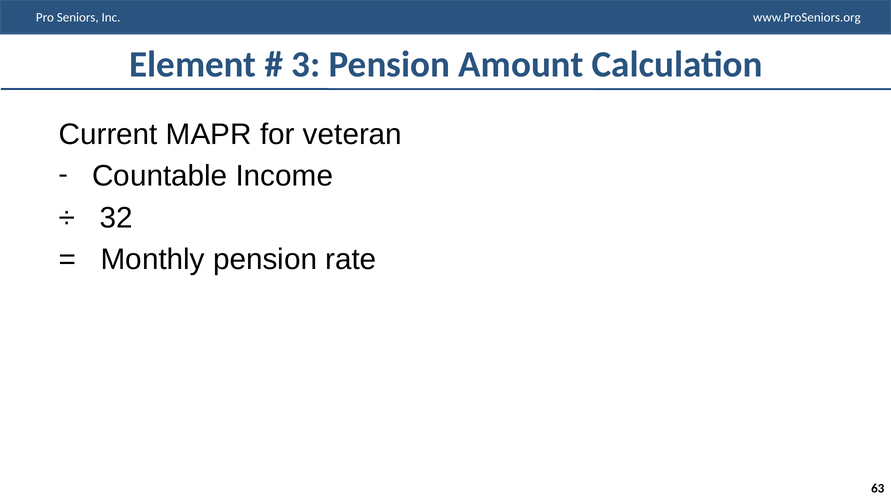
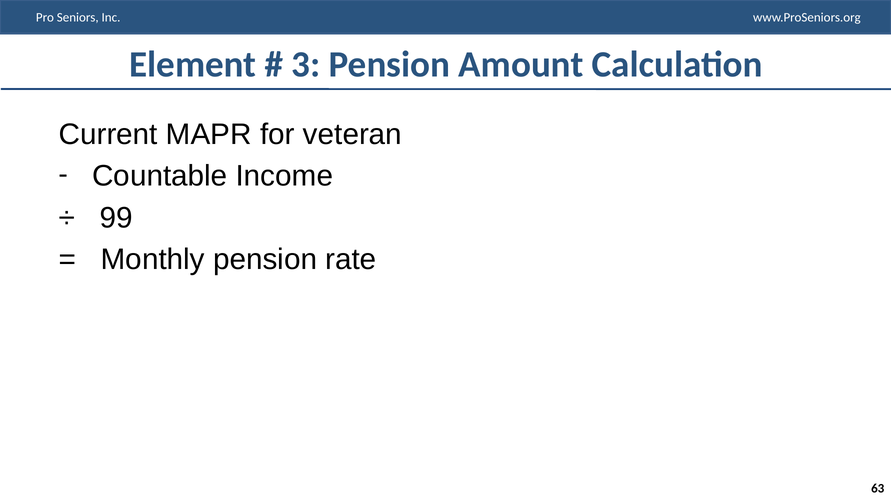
32: 32 -> 99 (116, 218)
